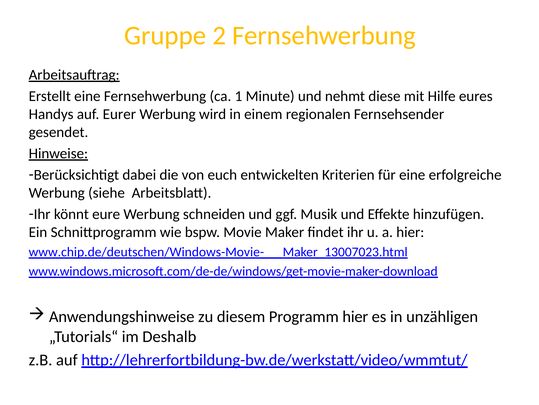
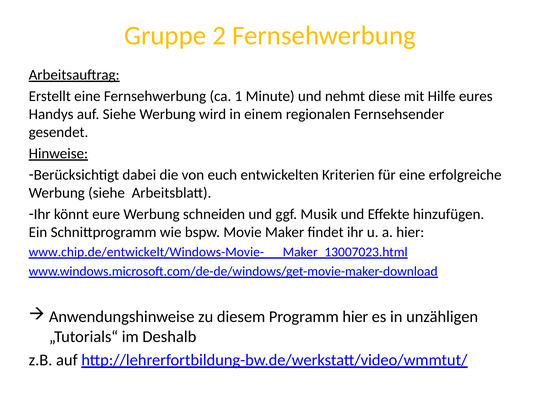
auf Eurer: Eurer -> Siehe (119, 114)
www.chip.de/deutschen/Windows-Movie-: www.chip.de/deutschen/Windows-Movie- -> www.chip.de/entwickelt/Windows-Movie- (146, 252)
